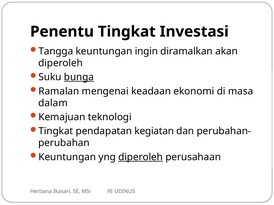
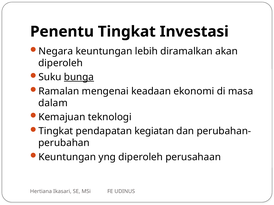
Tangga: Tangga -> Negara (56, 51)
ingin: ingin -> lebih (146, 51)
diperoleh underline: present -> none (141, 157)
